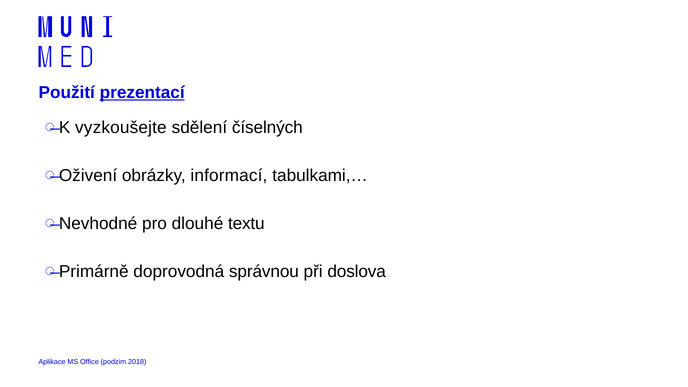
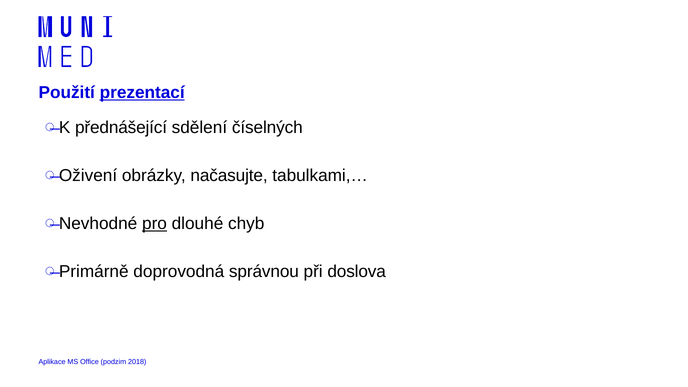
vyzkoušejte: vyzkoušejte -> přednášející (121, 127)
informací: informací -> načasujte (229, 175)
pro underline: none -> present (154, 224)
textu: textu -> chyb (246, 224)
